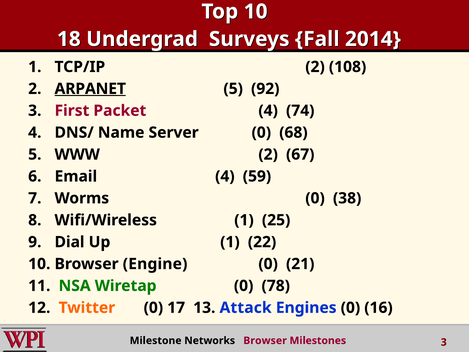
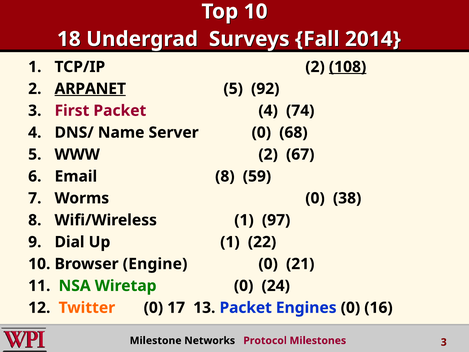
108 underline: none -> present (348, 67)
Email 4: 4 -> 8 (225, 176)
25: 25 -> 97 (276, 220)
78: 78 -> 24 (276, 286)
13 Attack: Attack -> Packet (246, 307)
Networks Browser: Browser -> Protocol (265, 340)
